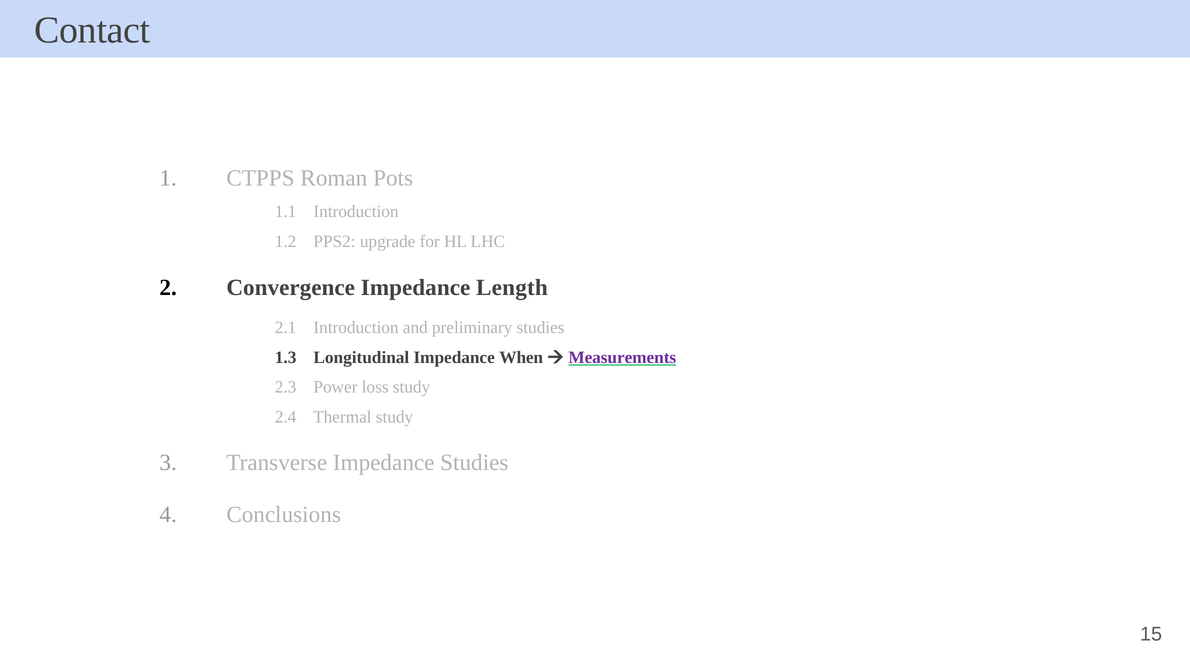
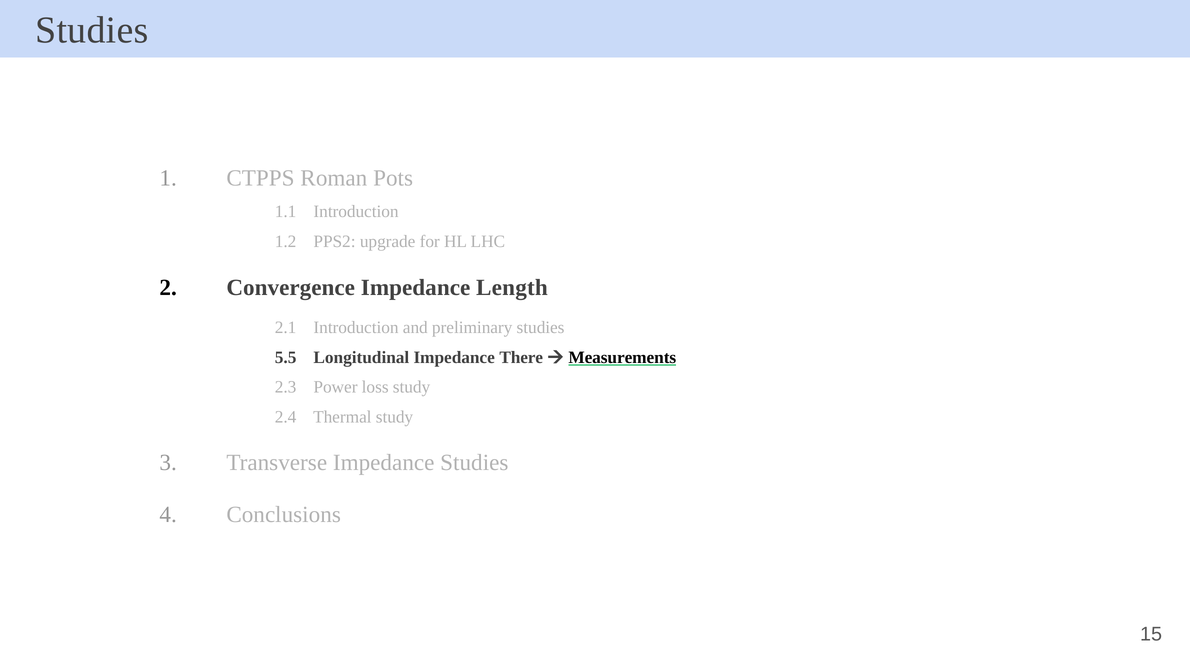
Contact: Contact -> Studies (92, 30)
1.3: 1.3 -> 5.5 (286, 357)
When: When -> There (521, 357)
Measurements colour: purple -> black (622, 357)
